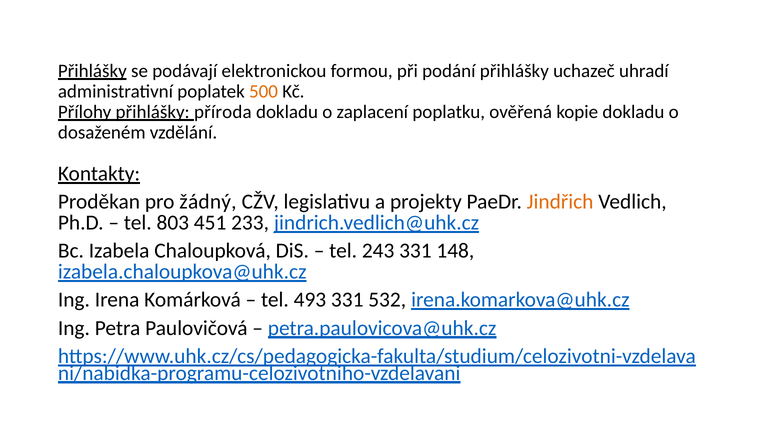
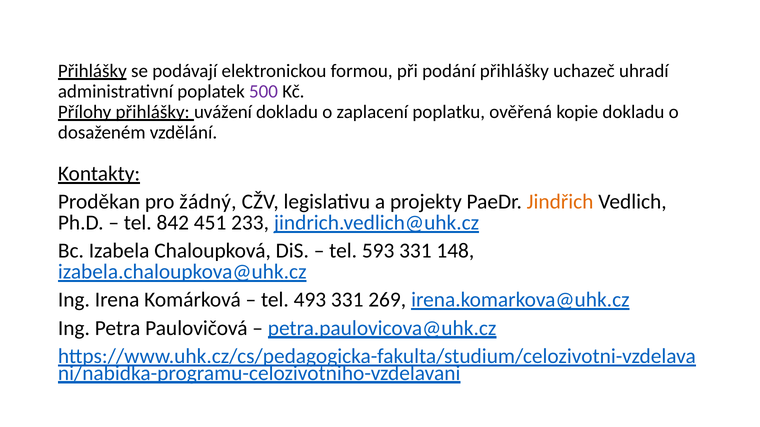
500 colour: orange -> purple (264, 92)
příroda: příroda -> uvážení (223, 112)
803: 803 -> 842 (173, 223)
243: 243 -> 593 (378, 251)
532: 532 -> 269 (387, 300)
